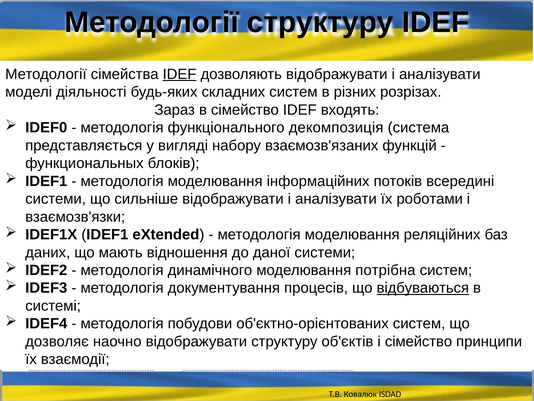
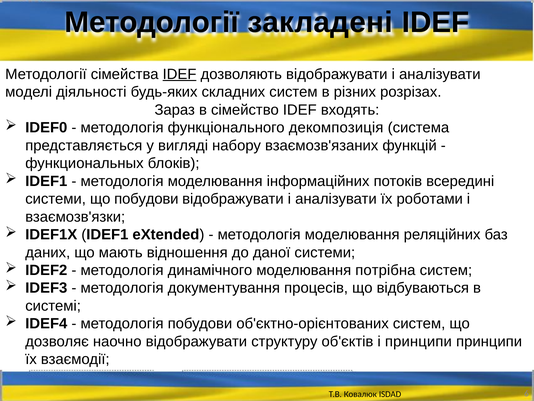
Методології структуру: структуру -> закладені (320, 23)
що сильніше: сильніше -> побудови (146, 199)
відбуваються underline: present -> none (423, 288)
і сімейство: сімейство -> принципи (418, 341)
